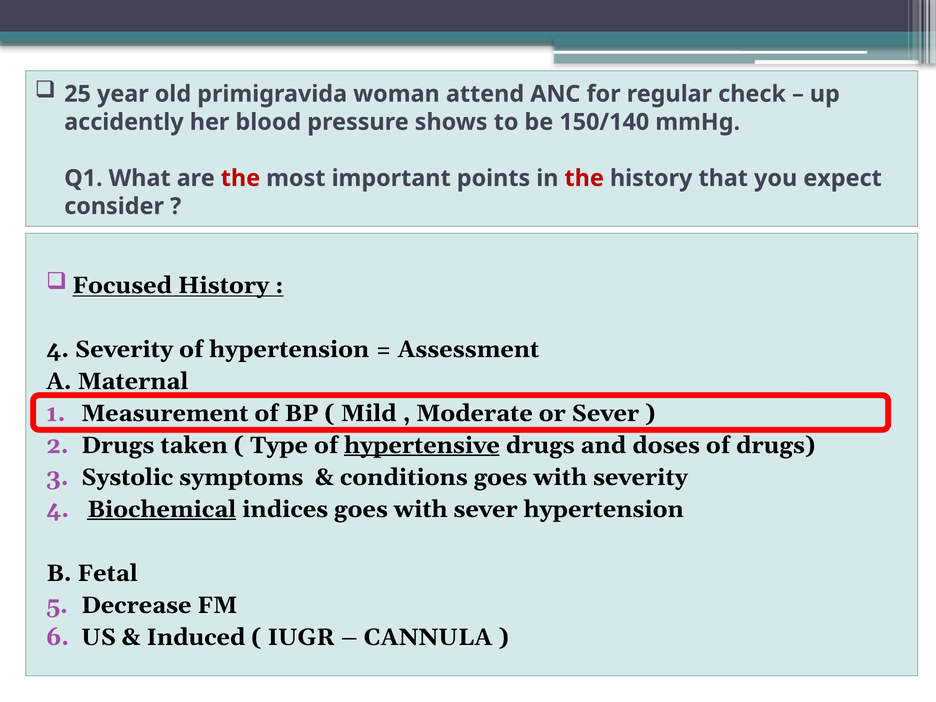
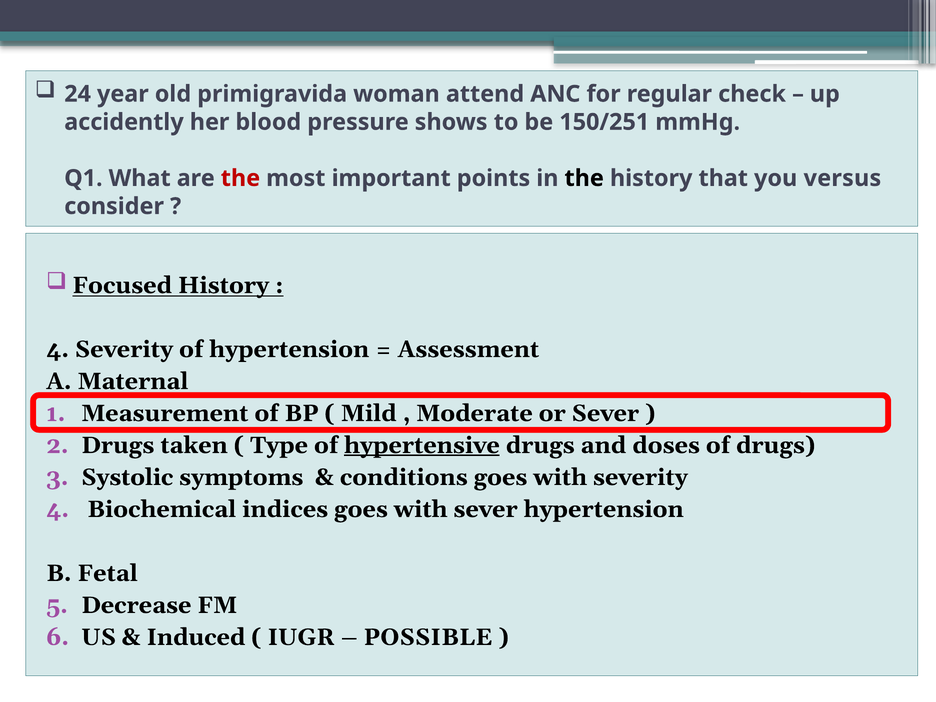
25: 25 -> 24 (78, 94)
150/140: 150/140 -> 150/251 (604, 122)
the colour: red -> black (584, 178)
expect: expect -> versus (842, 178)
Biochemical underline: present -> none (162, 509)
CANNULA: CANNULA -> POSSIBLE (428, 637)
